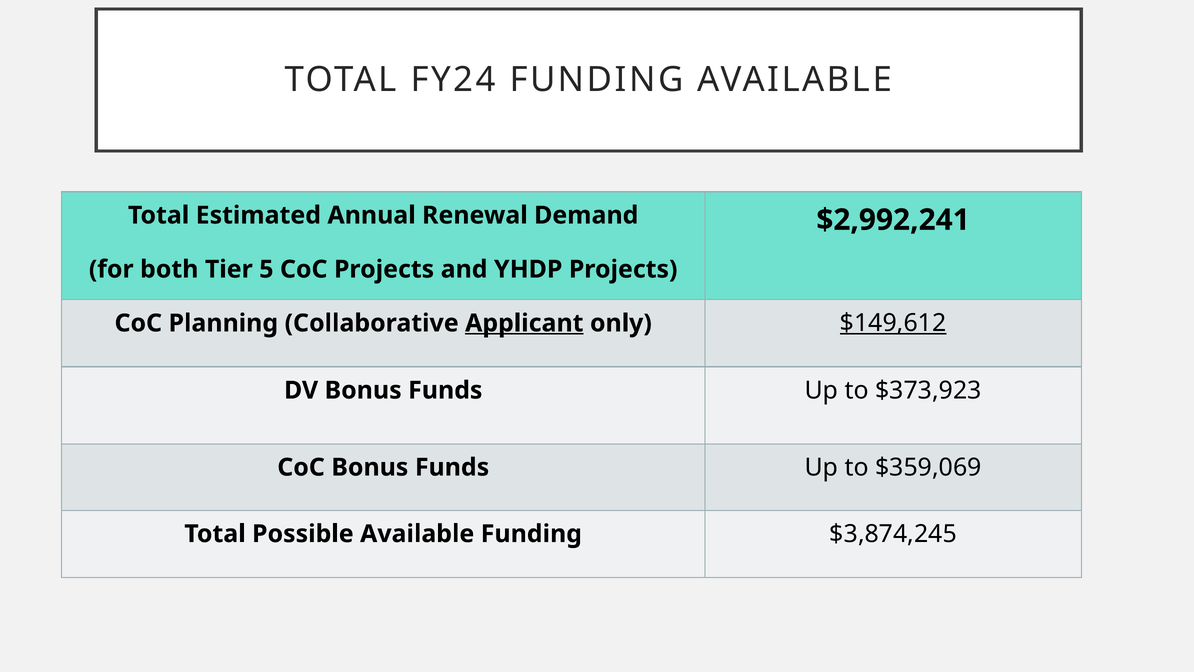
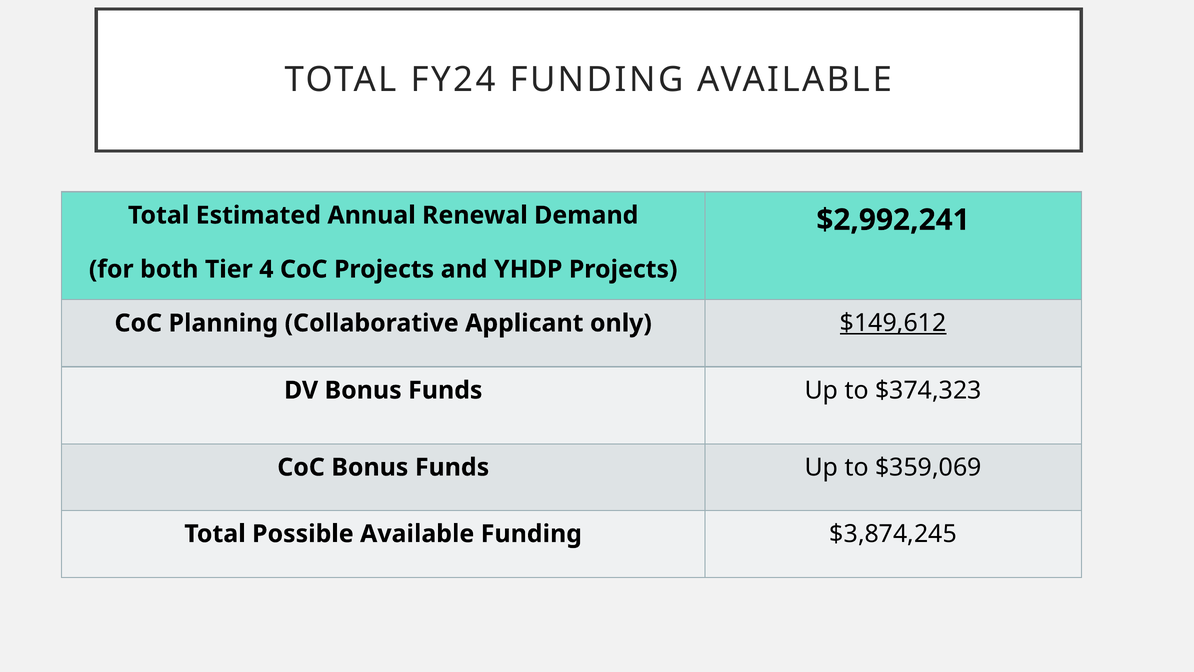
5: 5 -> 4 (266, 269)
Applicant underline: present -> none (524, 323)
$373,923: $373,923 -> $374,323 (928, 390)
